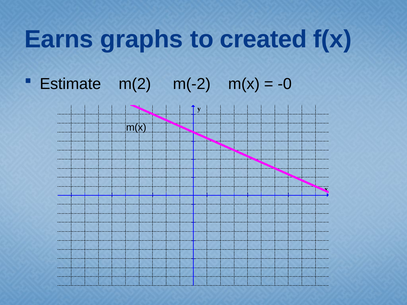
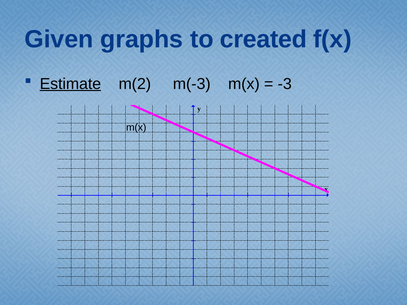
Earns: Earns -> Given (59, 39)
Estimate underline: none -> present (70, 84)
m(-2: m(-2 -> m(-3 (192, 84)
-0: -0 -> -3 (285, 84)
